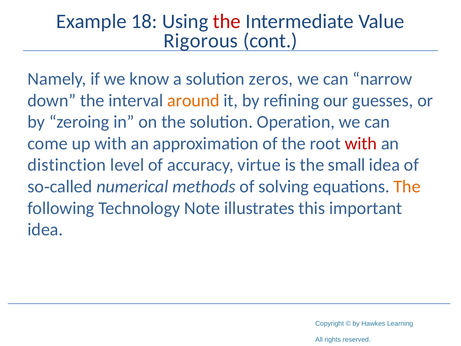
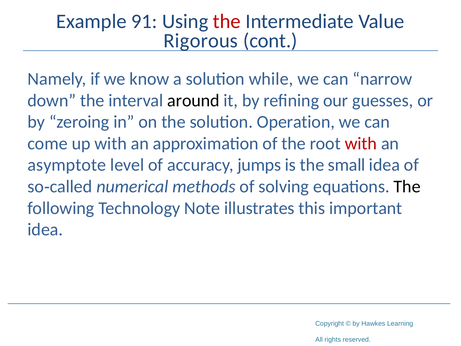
18: 18 -> 91 (144, 21)
zeros: zeros -> while (271, 79)
around colour: orange -> black (193, 100)
distinction: distinction -> asymptote (67, 165)
virtue: virtue -> jumps (259, 165)
The colour: orange -> black (407, 186)
